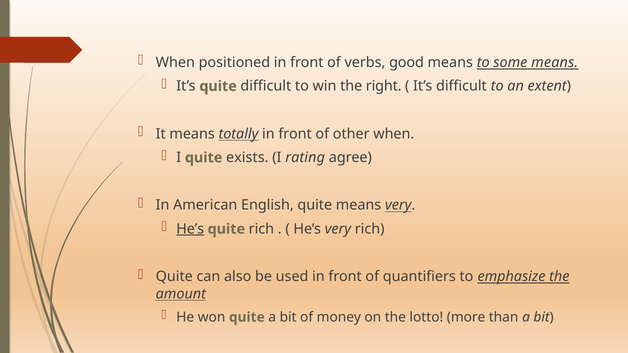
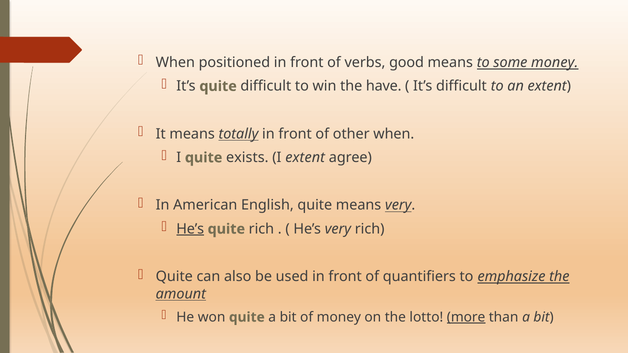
some means: means -> money (555, 62)
right: right -> have (384, 86)
I rating: rating -> extent (305, 158)
more underline: none -> present (466, 317)
